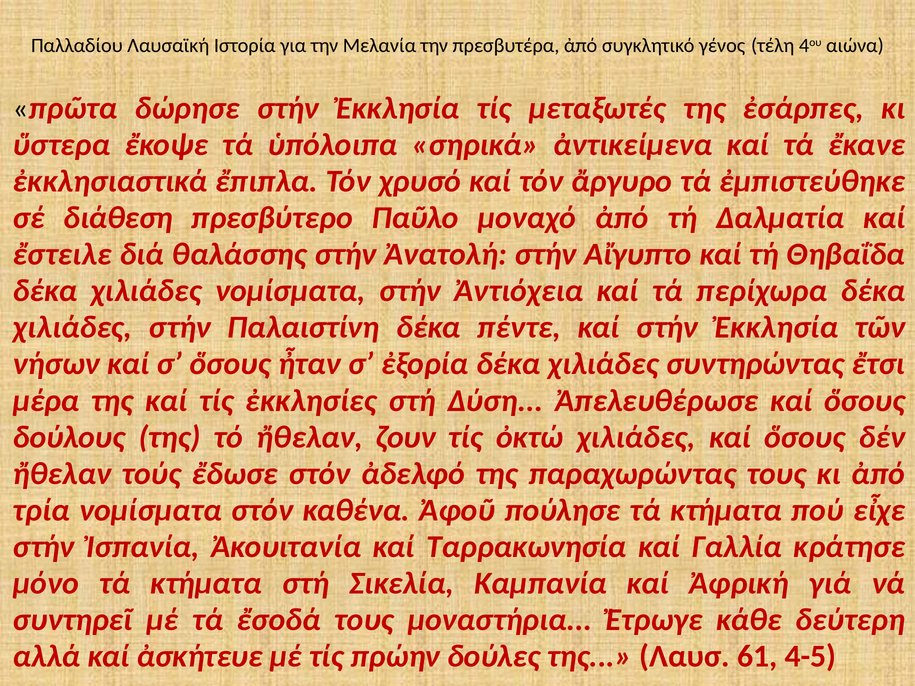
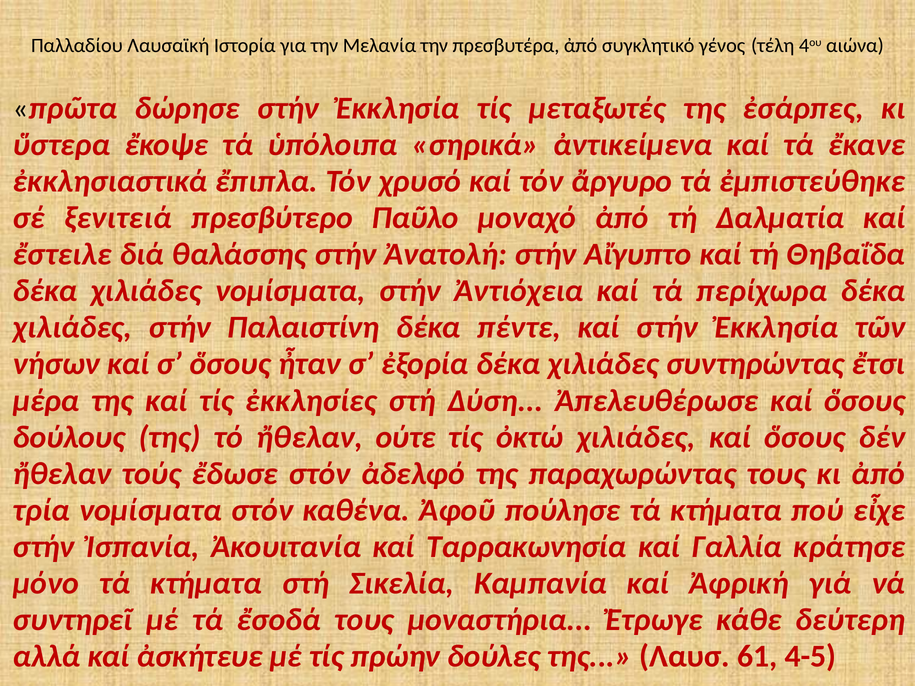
διάθεση: διάθεση -> ξενιτειά (118, 218)
ζουν: ζουν -> ούτε (406, 437)
